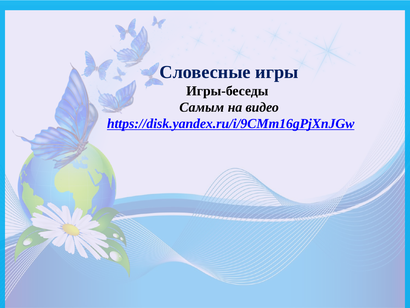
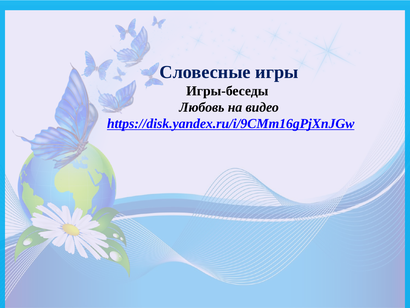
Самым: Самым -> Любовь (202, 107)
